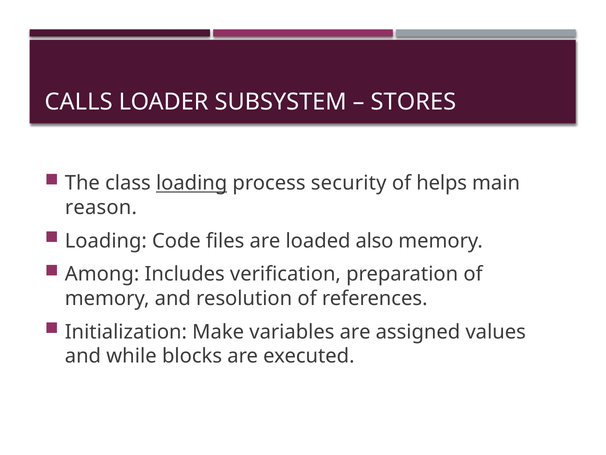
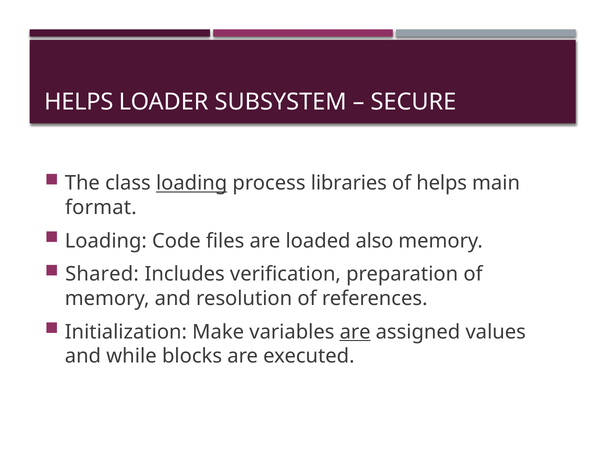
CALLS: CALLS -> HELPS (79, 102)
STORES: STORES -> SECURE (413, 102)
security: security -> libraries (349, 183)
reason: reason -> format (101, 207)
Among: Among -> Shared (102, 274)
are underline: none -> present (355, 331)
